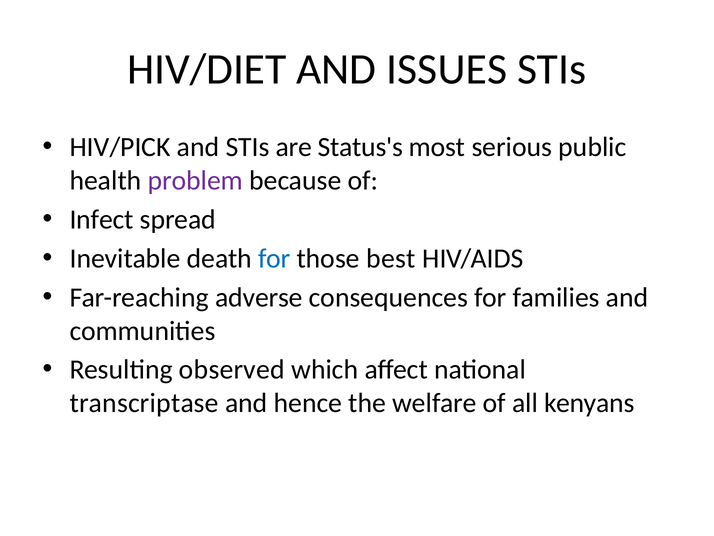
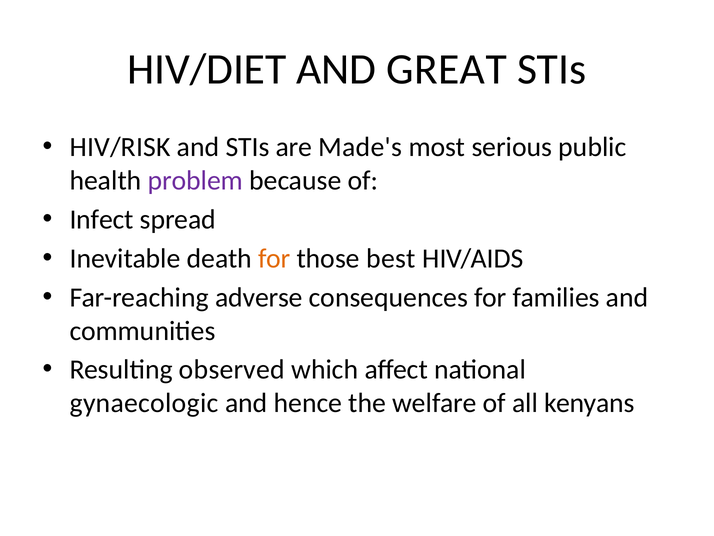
ISSUES: ISSUES -> GREAT (447, 69)
HIV/PICK: HIV/PICK -> HIV/RISK (120, 147)
Status's: Status's -> Made's (360, 147)
for colour: blue -> orange (274, 258)
transcriptase: transcriptase -> gynaecologic (144, 403)
